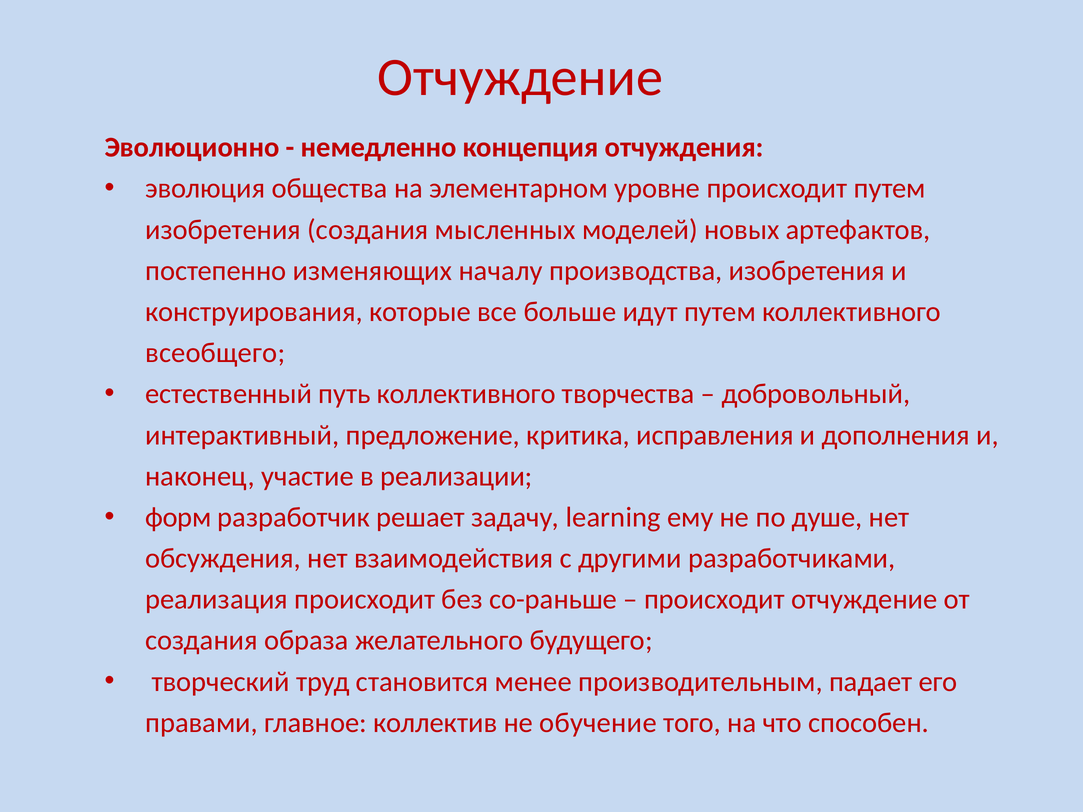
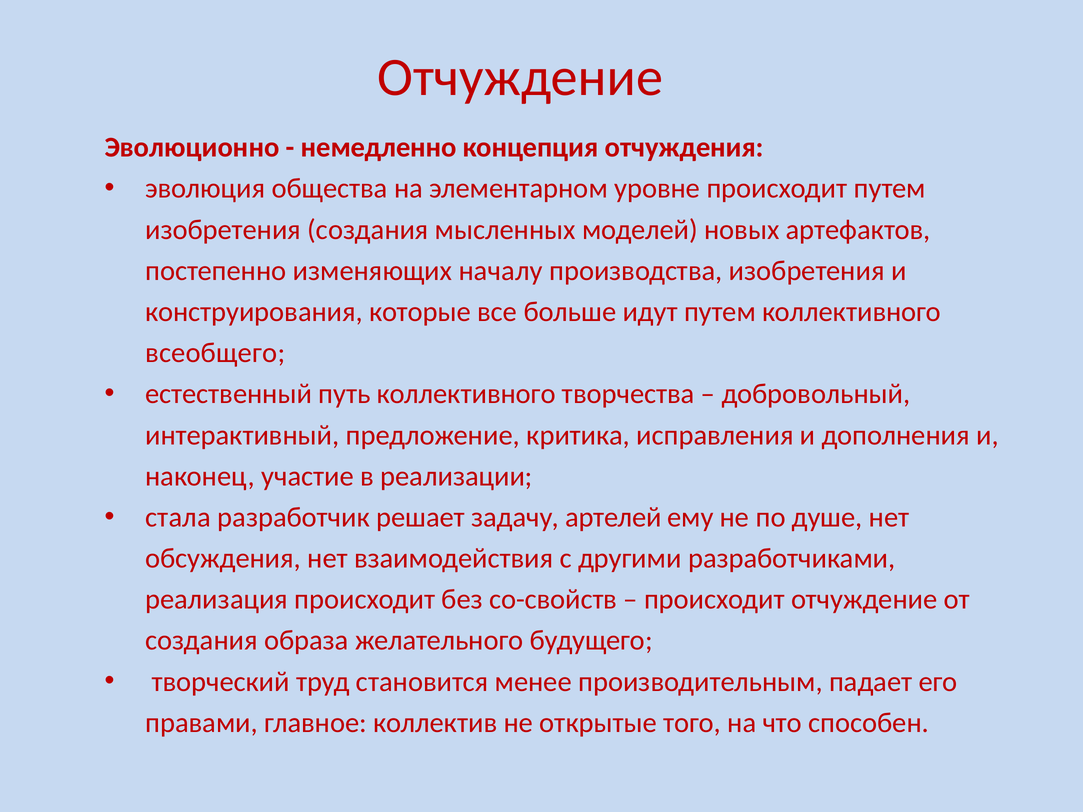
форм: форм -> стала (178, 517)
learning: learning -> артелей (613, 517)
со-раньше: со-раньше -> со-свойств (553, 600)
обучение: обучение -> открытые (598, 723)
